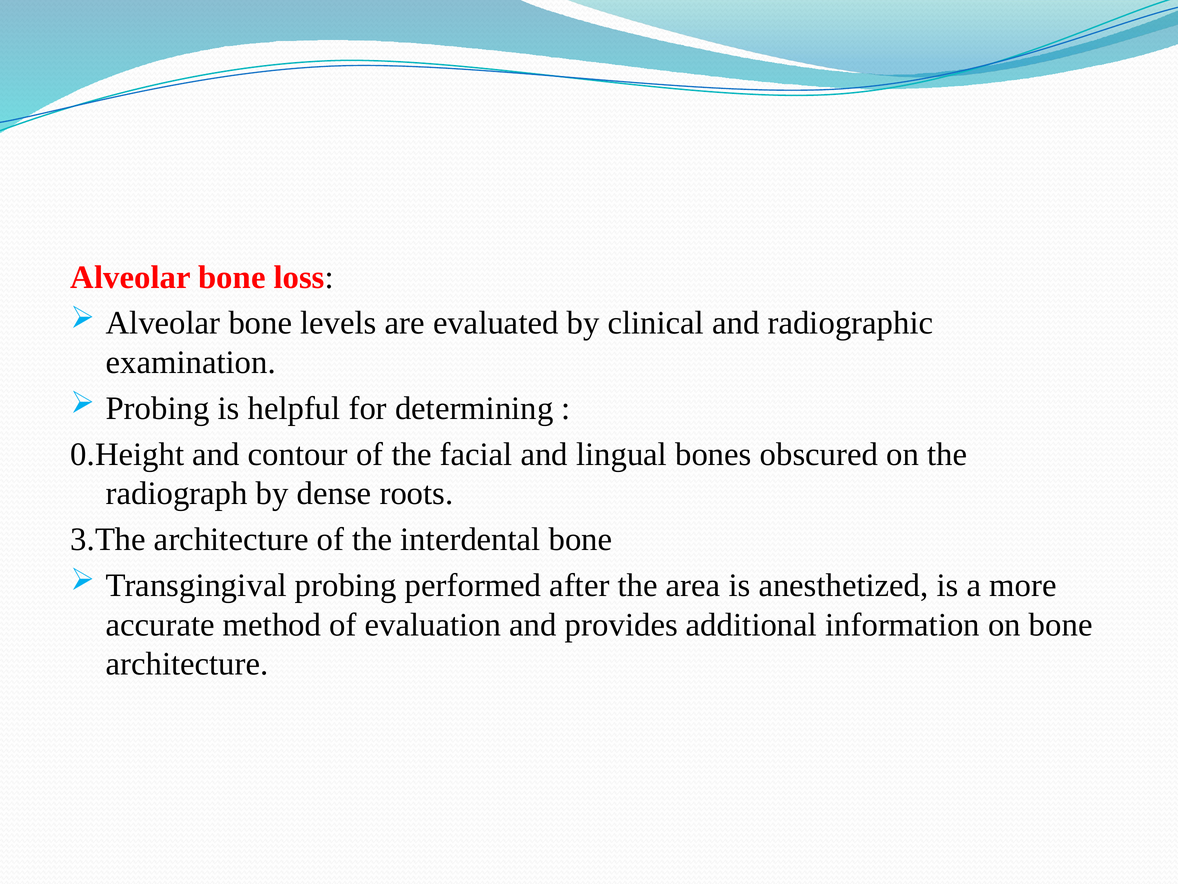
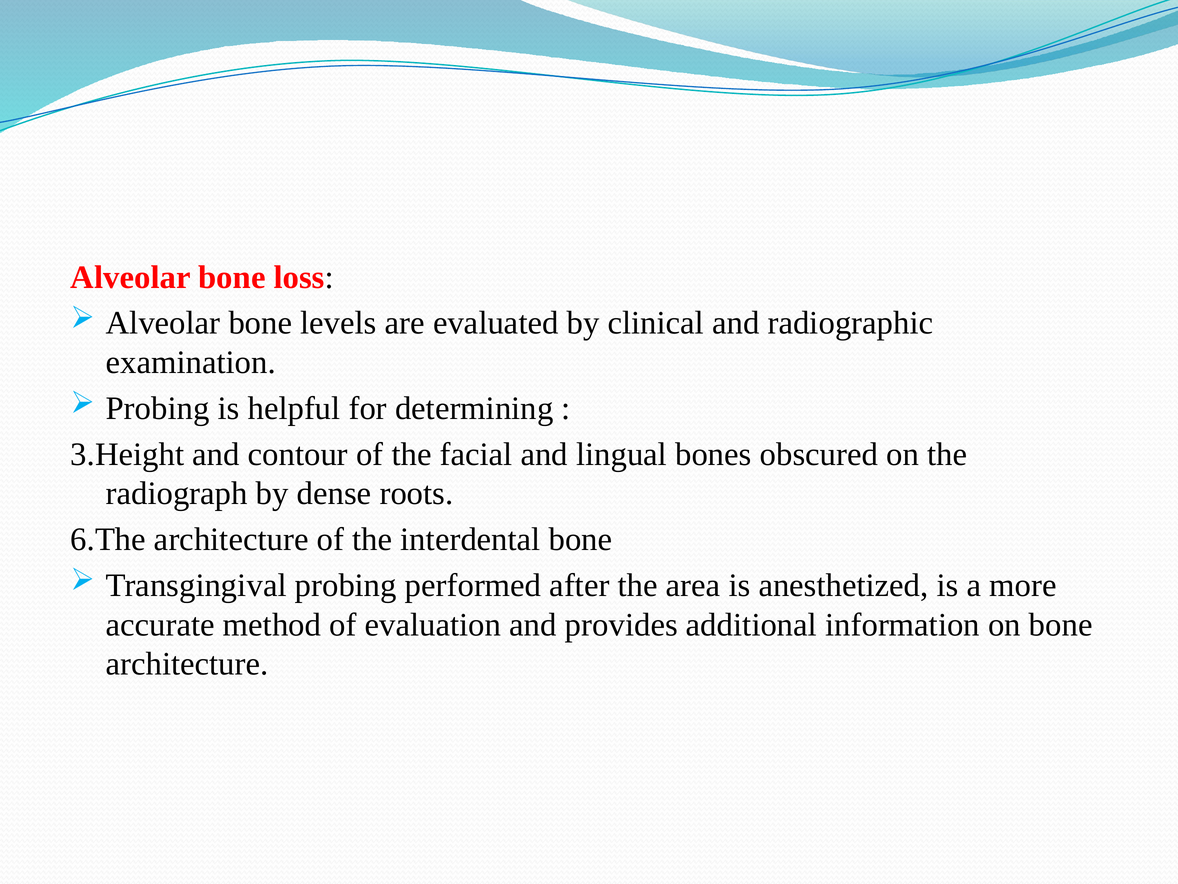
0.Height: 0.Height -> 3.Height (127, 454)
3.The: 3.The -> 6.The (108, 539)
